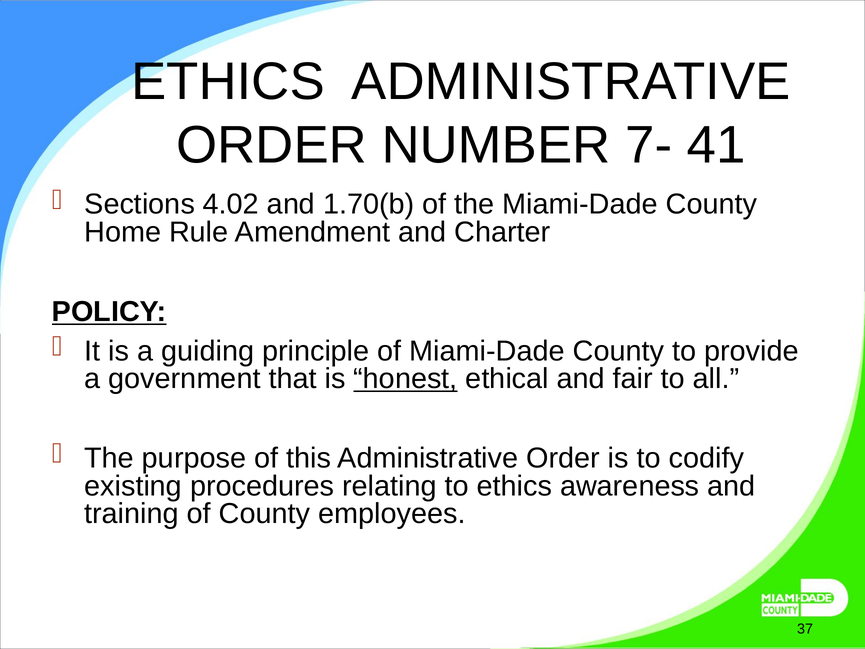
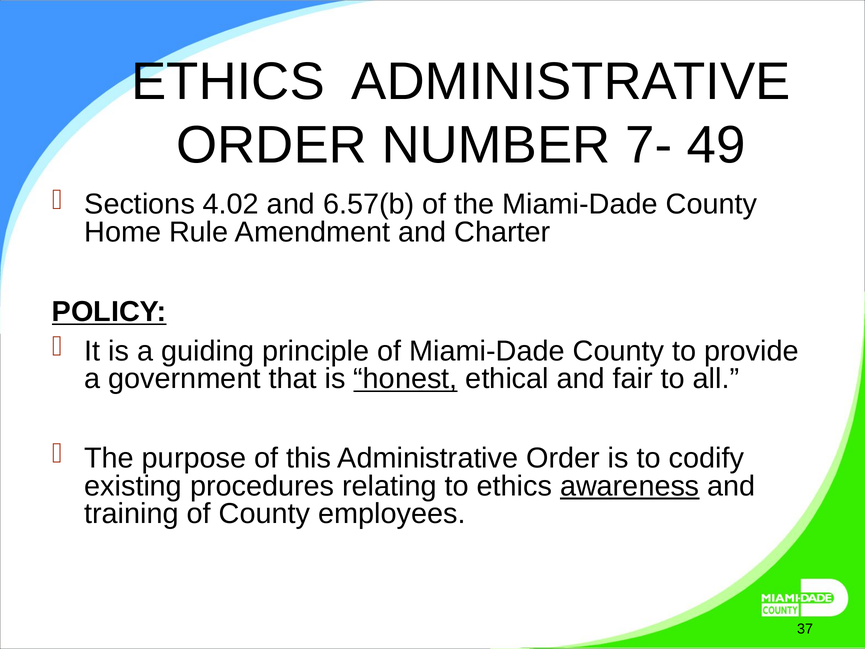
41: 41 -> 49 (716, 145)
1.70(b: 1.70(b -> 6.57(b (369, 204)
awareness underline: none -> present (630, 486)
